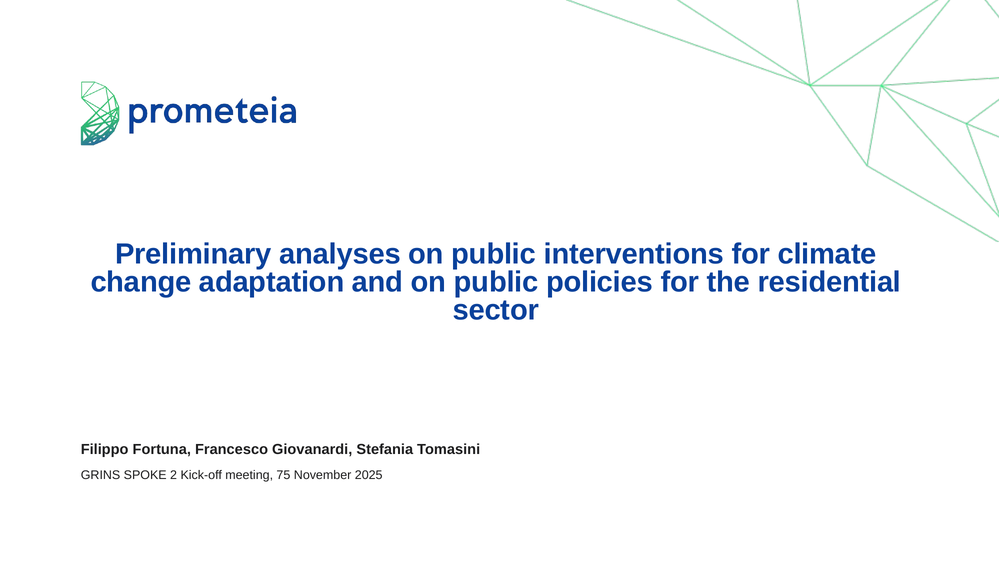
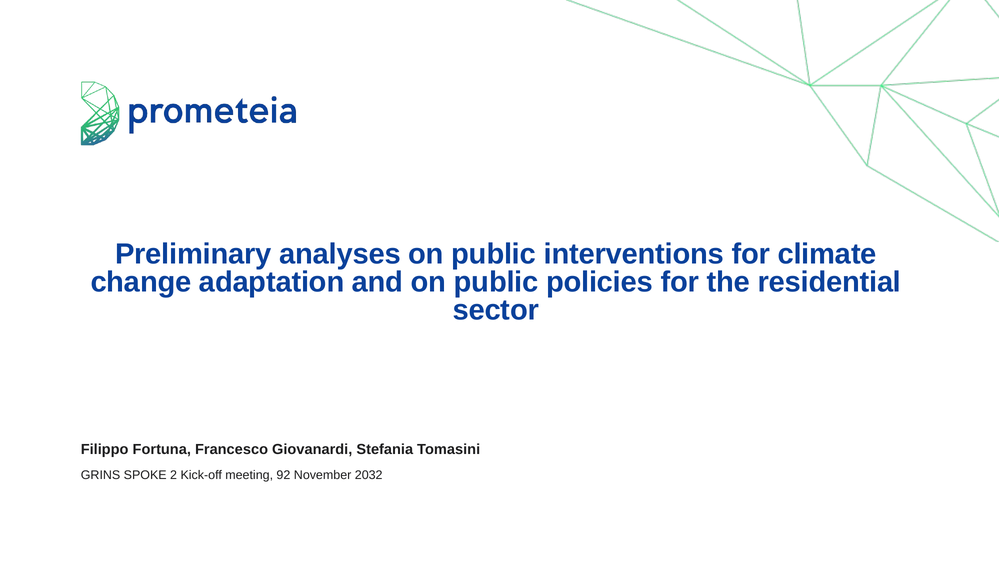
75: 75 -> 92 (283, 475)
2025: 2025 -> 2032 (369, 475)
